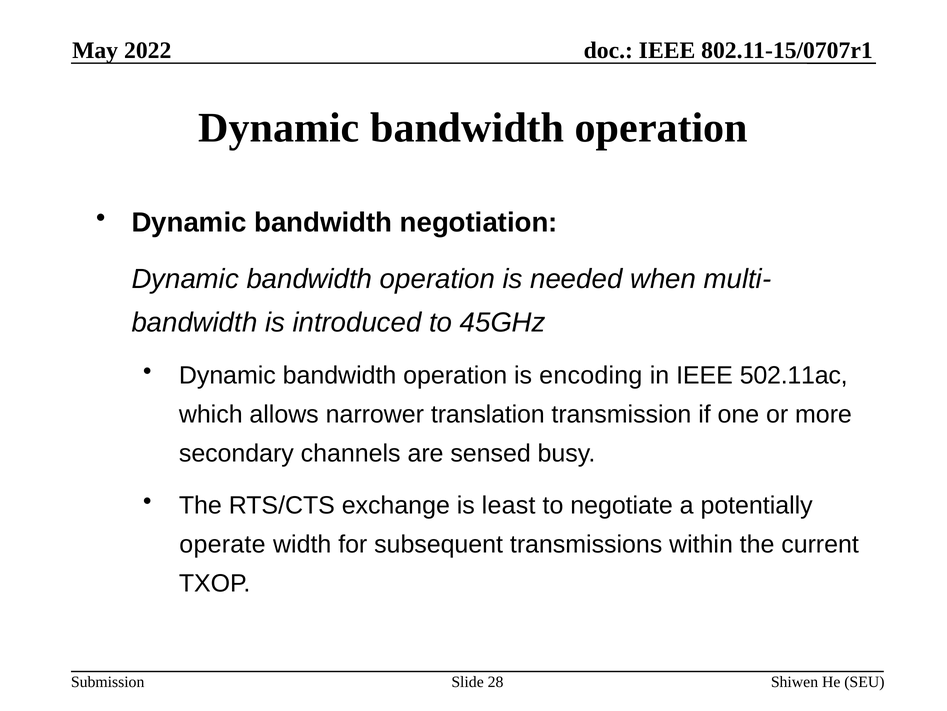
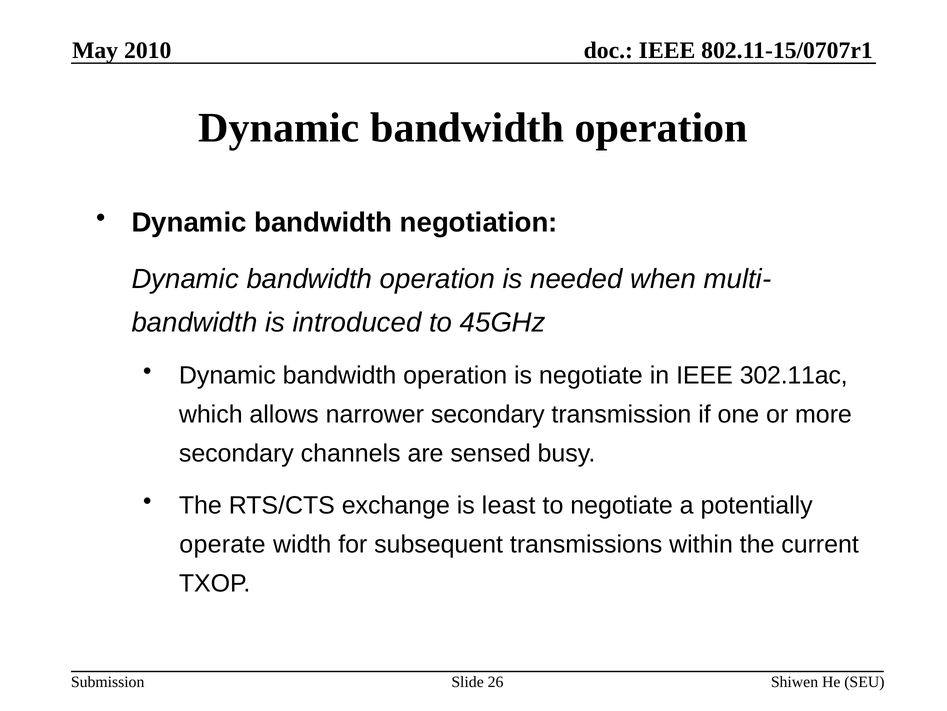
2022: 2022 -> 2010 (148, 51)
is encoding: encoding -> negotiate (591, 375)
502.11ac: 502.11ac -> 302.11ac (794, 375)
narrower translation: translation -> secondary (488, 414)
28: 28 -> 26 (496, 681)
